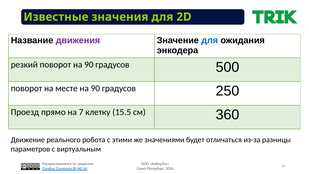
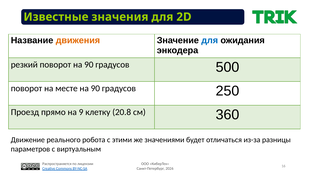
движения colour: purple -> orange (78, 40)
7: 7 -> 9 (81, 112)
15.5: 15.5 -> 20.8 (122, 112)
